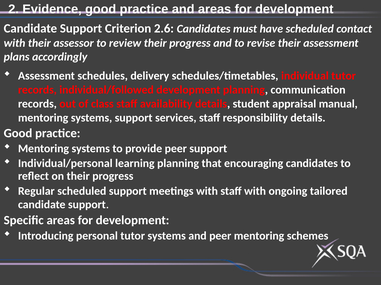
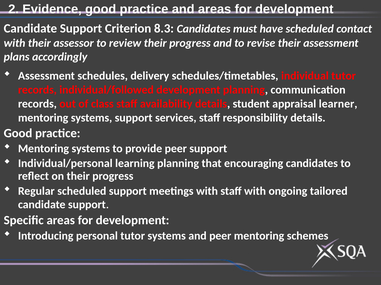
2.6: 2.6 -> 8.3 (164, 29)
manual: manual -> learner (338, 104)
